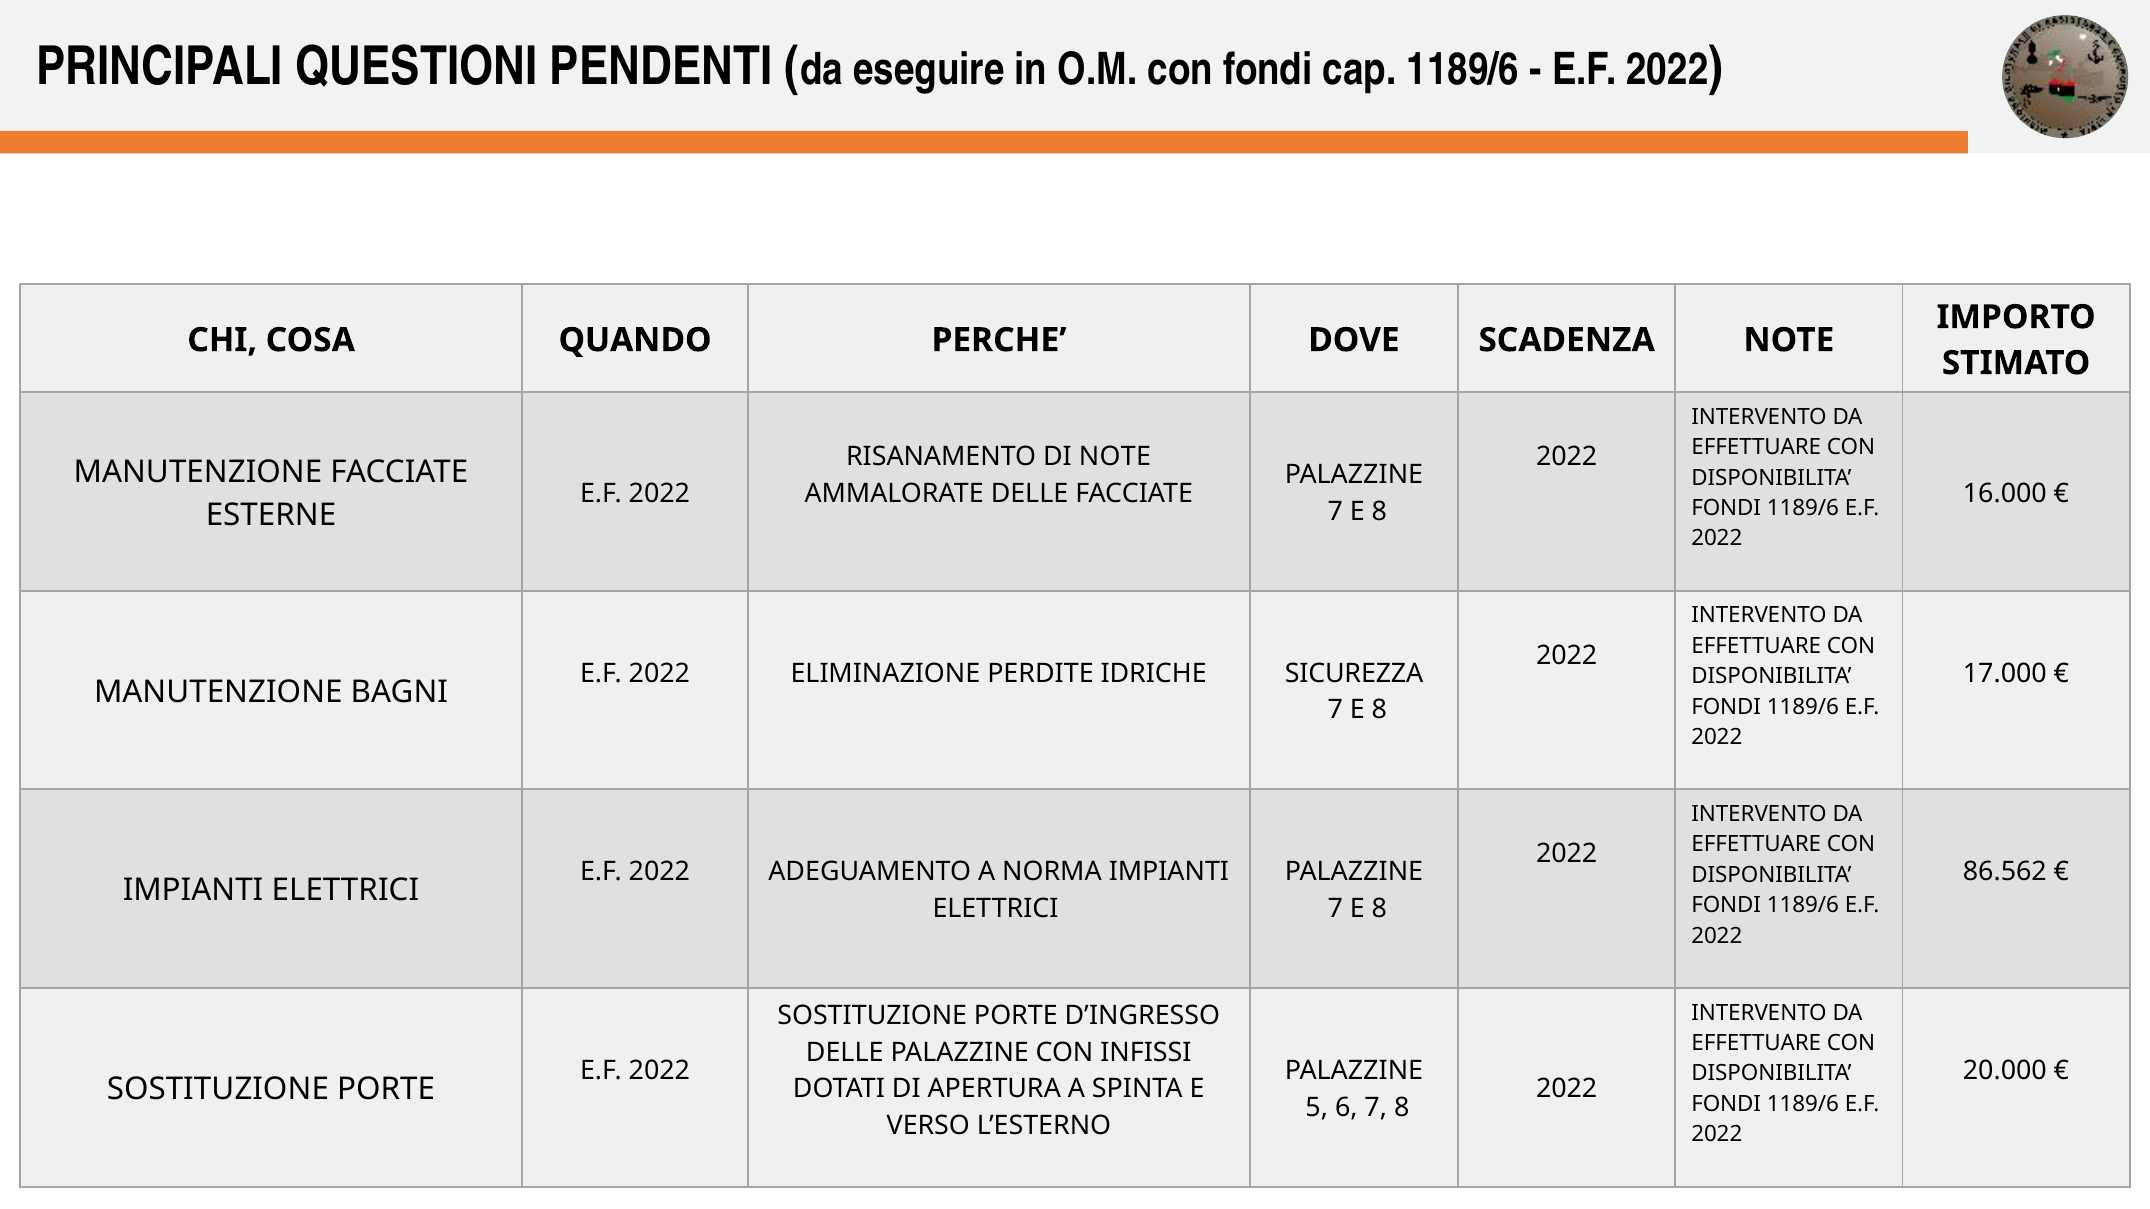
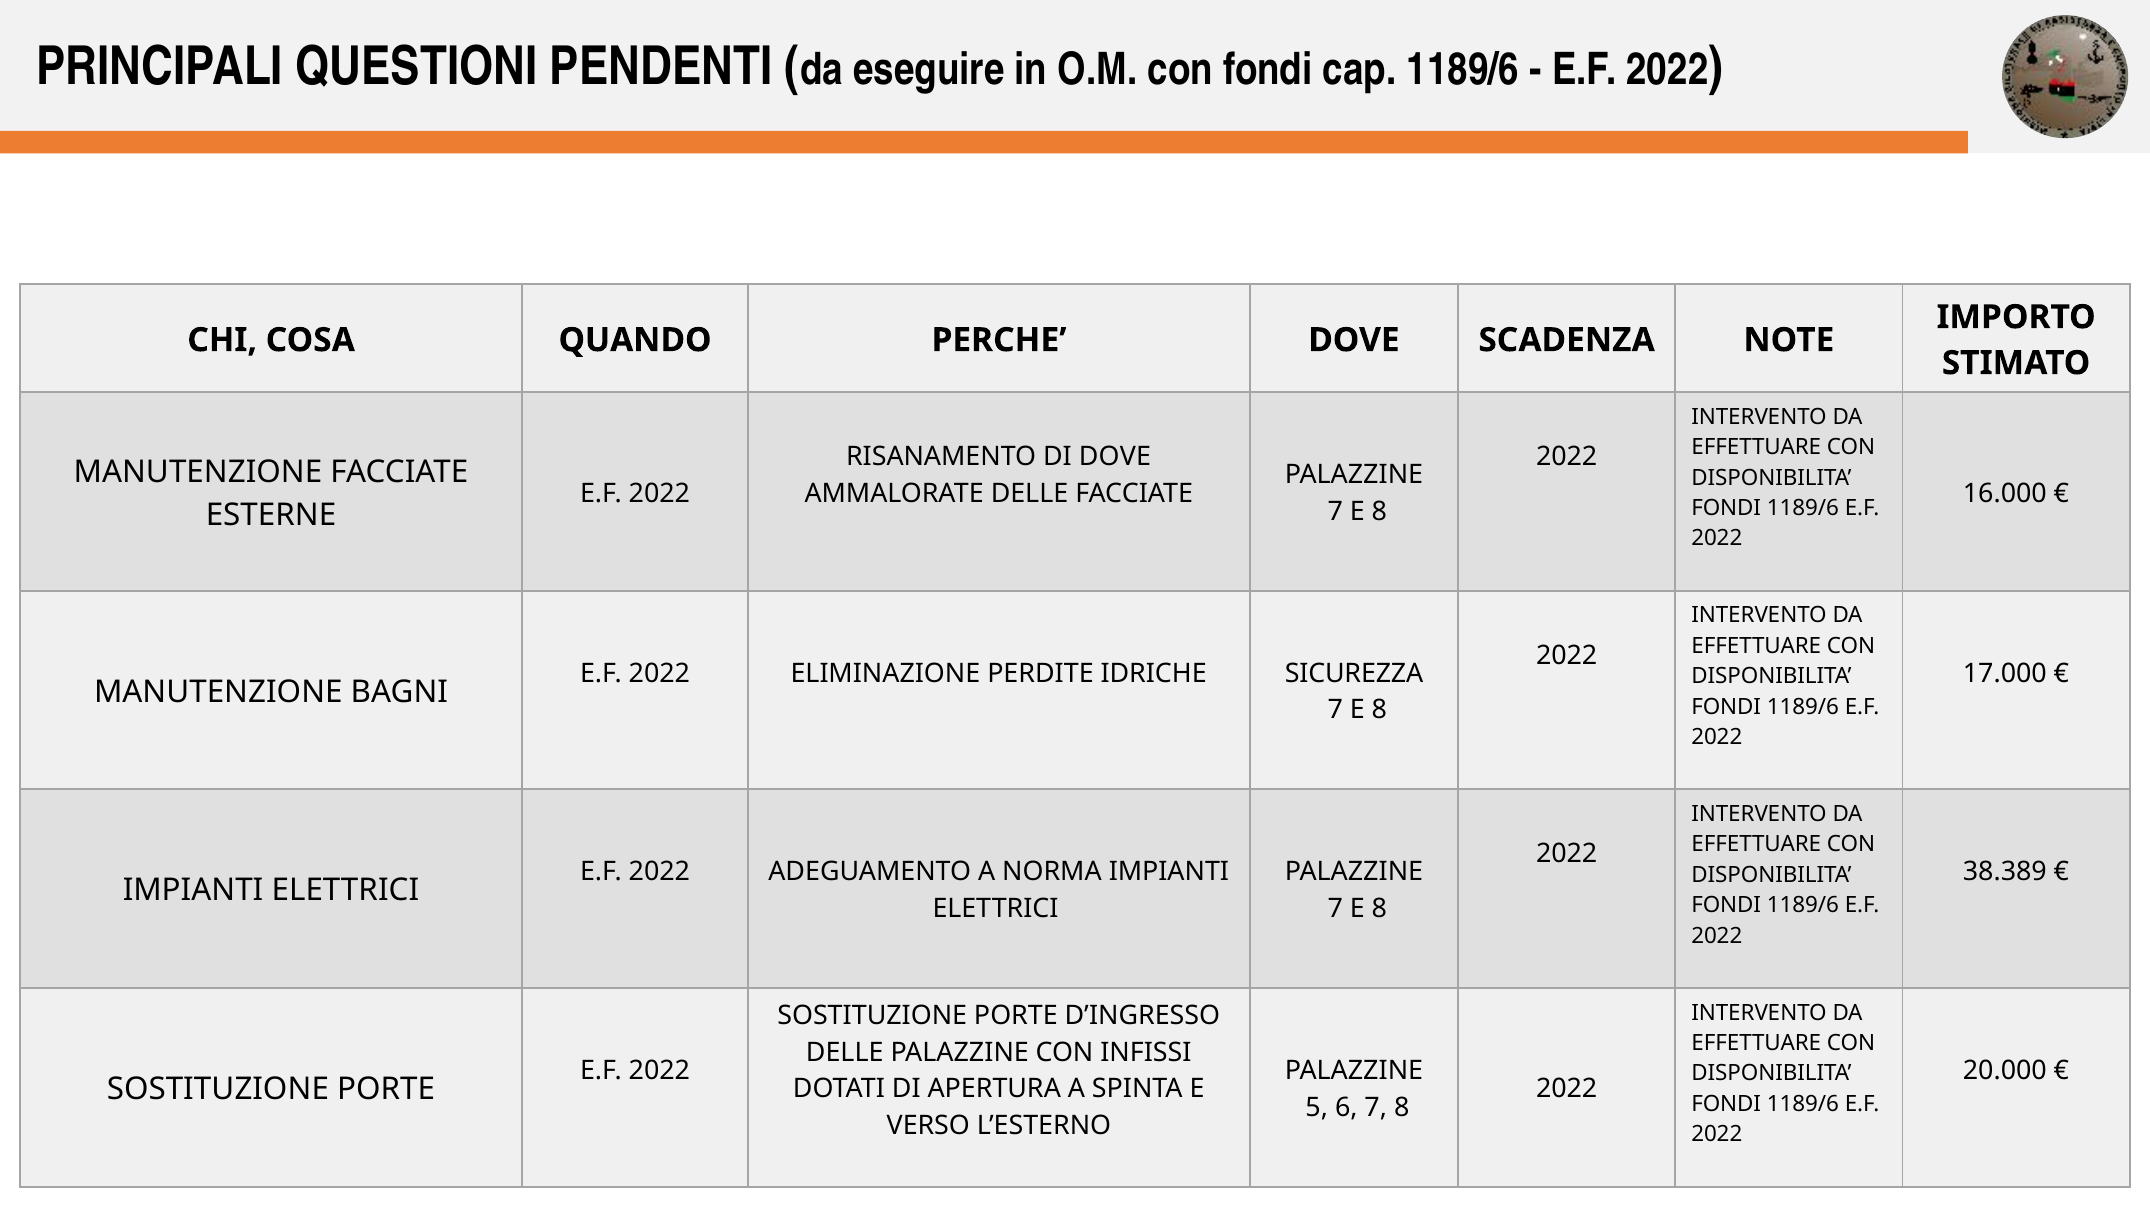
DI NOTE: NOTE -> DOVE (1115, 457)
86.562: 86.562 -> 38.389 (2005, 872)
